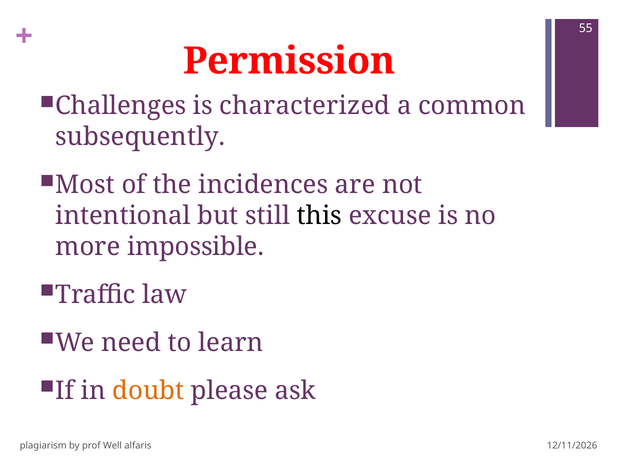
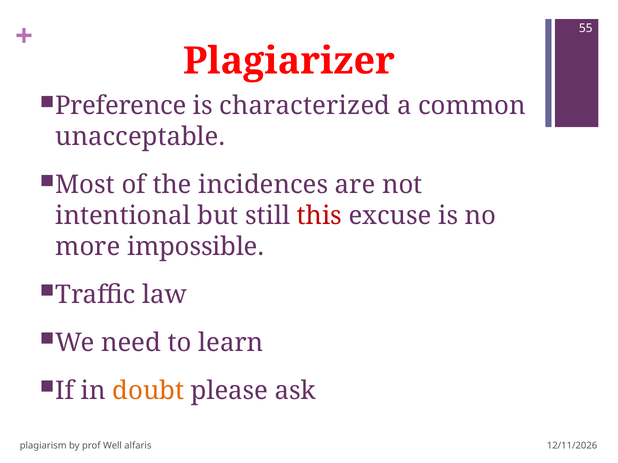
Permission: Permission -> Plagiarizer (289, 61)
Challenges: Challenges -> Preference (121, 106)
subsequently: subsequently -> unacceptable (140, 137)
this colour: black -> red (319, 216)
